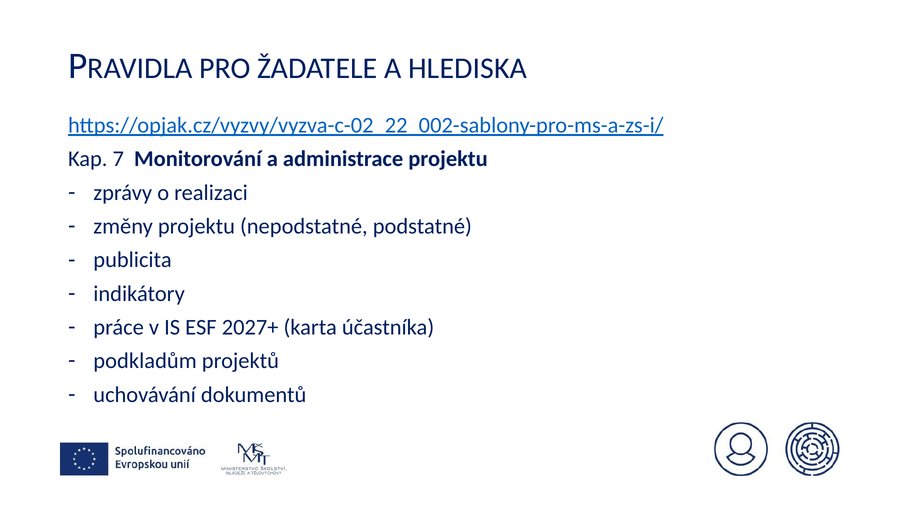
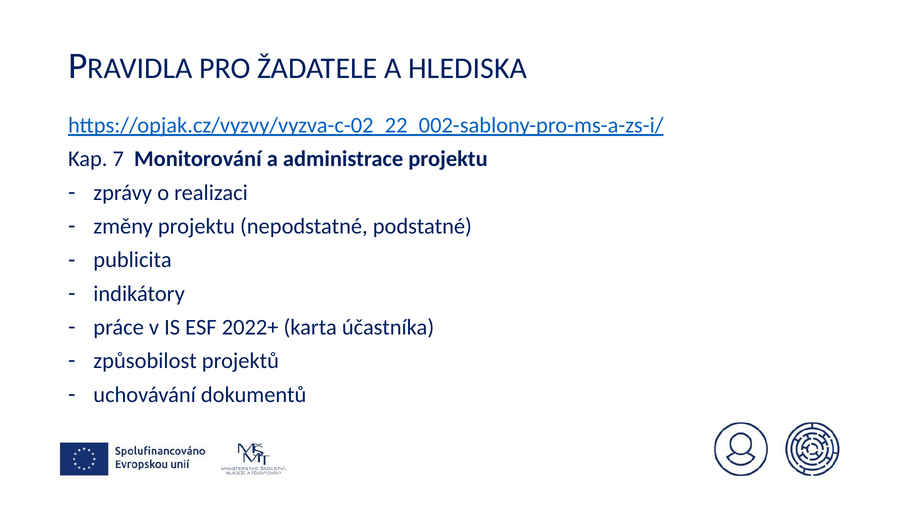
2027+: 2027+ -> 2022+ (250, 327)
podkladům: podkladům -> způsobilost (145, 361)
